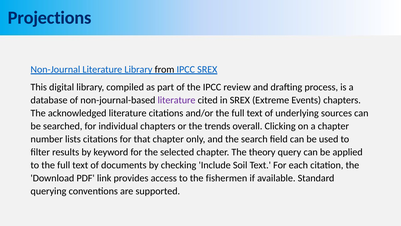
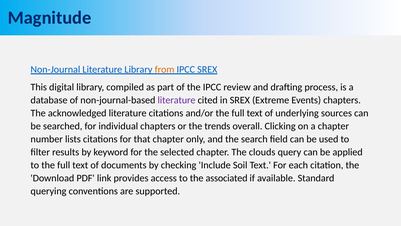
Projections: Projections -> Magnitude (50, 18)
from colour: black -> orange (165, 69)
theory: theory -> clouds (262, 152)
fishermen: fishermen -> associated (227, 178)
